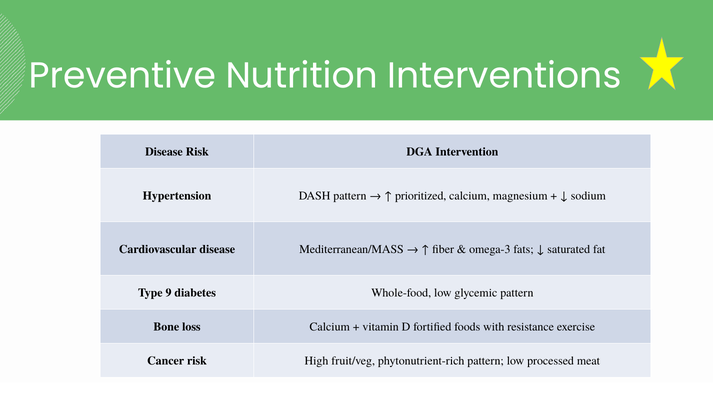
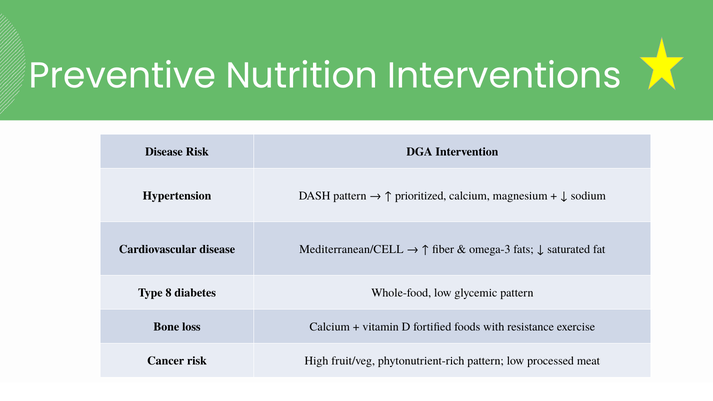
Mediterranean/MASS: Mediterranean/MASS -> Mediterranean/CELL (351, 249)
9: 9 -> 8 (169, 293)
